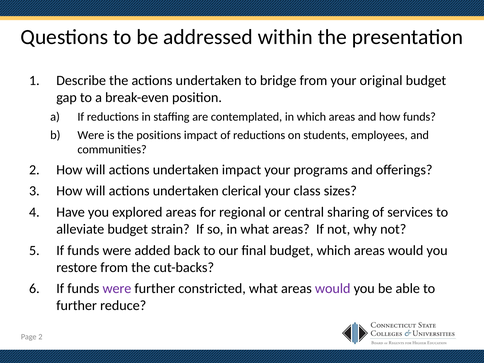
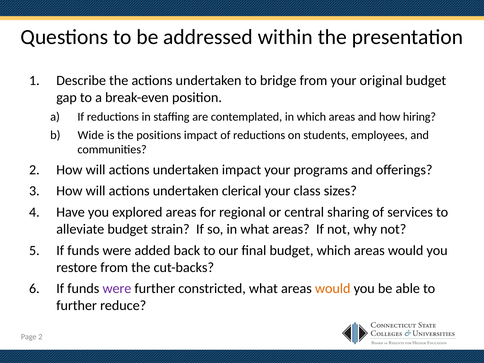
how funds: funds -> hiring (419, 117)
Were: Were -> Wide (91, 135)
would colour: purple -> orange (333, 289)
